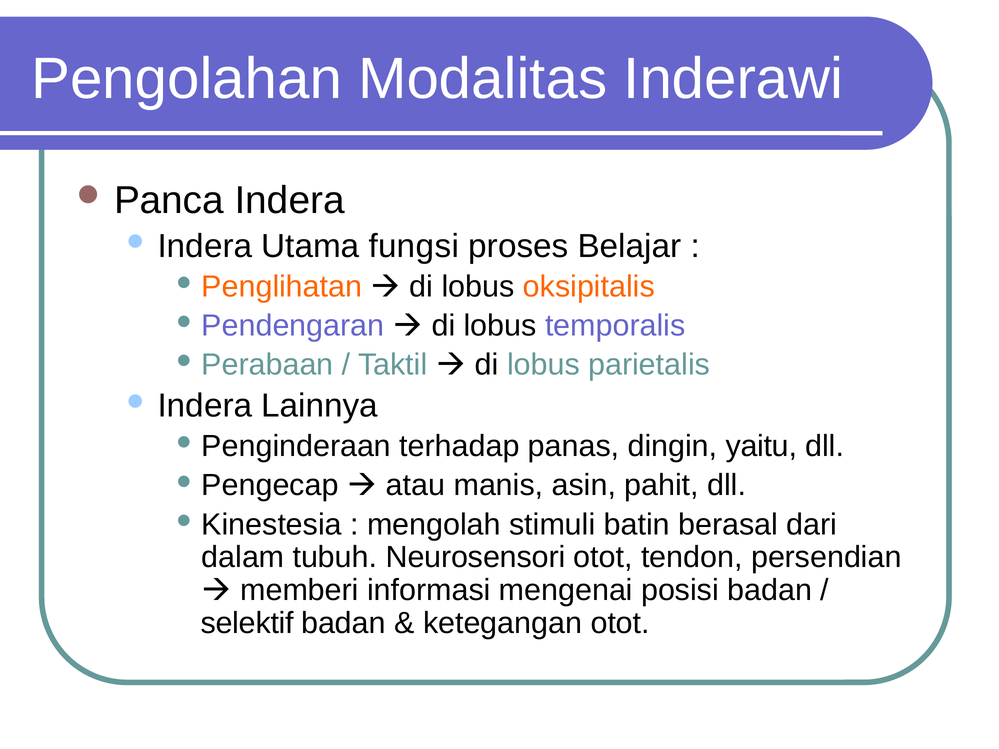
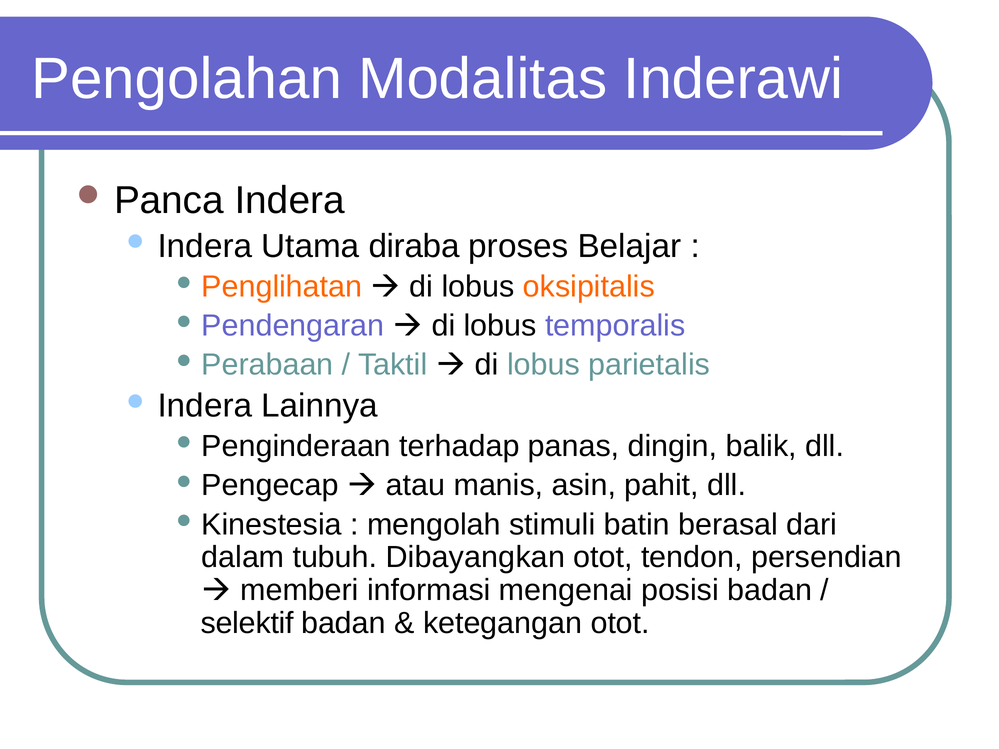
fungsi: fungsi -> diraba (414, 246)
yaitu: yaitu -> balik (761, 447)
Neurosensori: Neurosensori -> Dibayangkan (475, 558)
